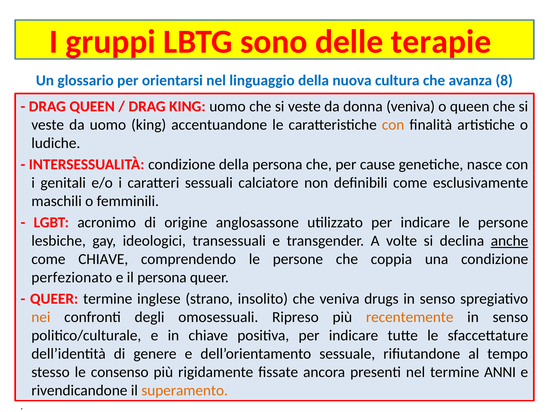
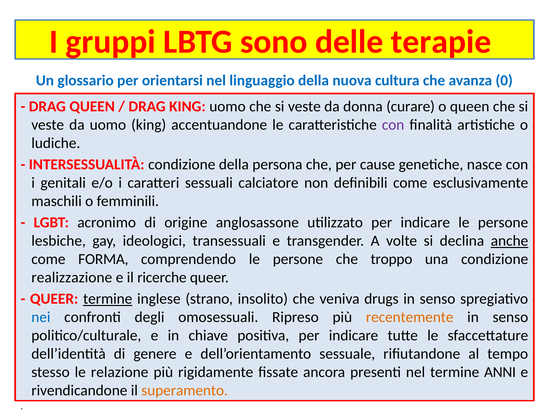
8: 8 -> 0 (504, 80)
donna veniva: veniva -> curare (411, 106)
con colour: orange -> purple (393, 125)
come CHIAVE: CHIAVE -> FORMA (103, 259)
coppia: coppia -> troppo (392, 259)
perfezionato: perfezionato -> realizzazione (72, 277)
il persona: persona -> ricerche (162, 277)
termine underline: none -> present (108, 299)
nei colour: orange -> blue (41, 317)
consenso: consenso -> relazione (120, 372)
